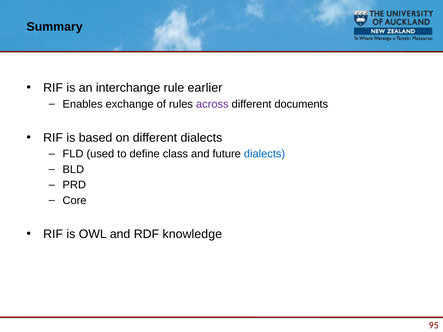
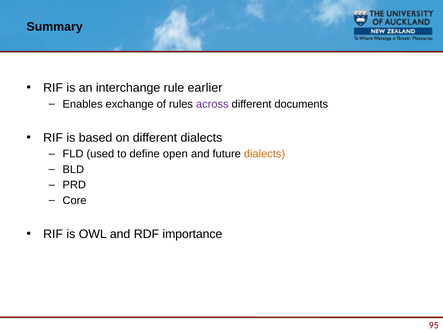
class: class -> open (175, 154)
dialects colour: blue -> orange (265, 154)
knowledge: knowledge -> importance (192, 234)
